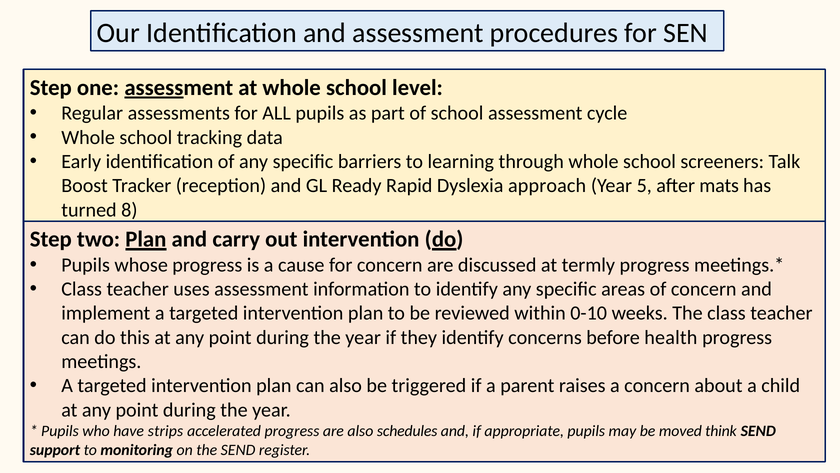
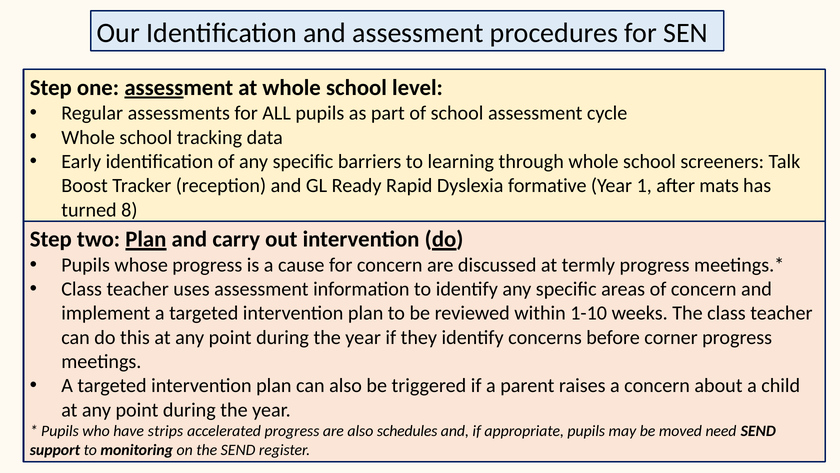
approach: approach -> formative (547, 186)
5: 5 -> 1 (644, 186)
0-10: 0-10 -> 1-10 (589, 313)
health: health -> corner (671, 337)
think: think -> need (721, 431)
